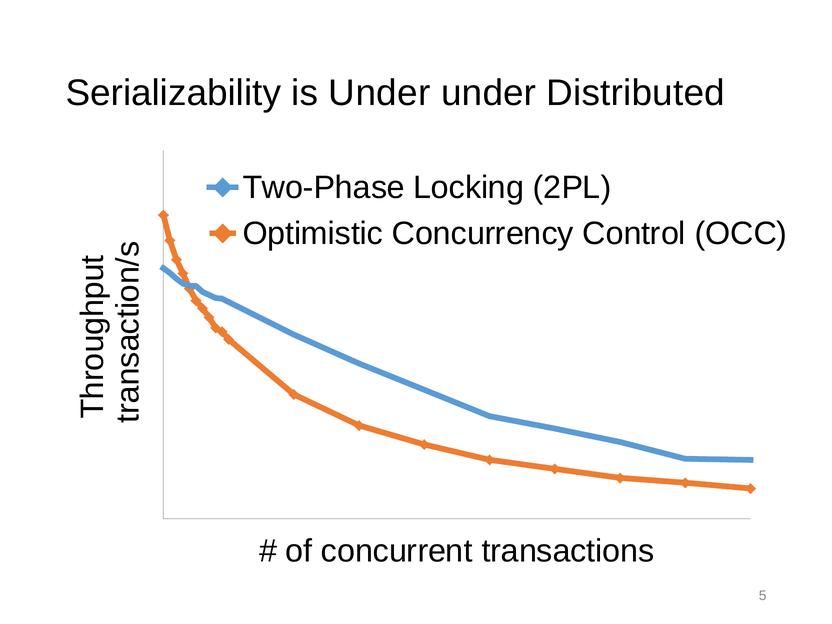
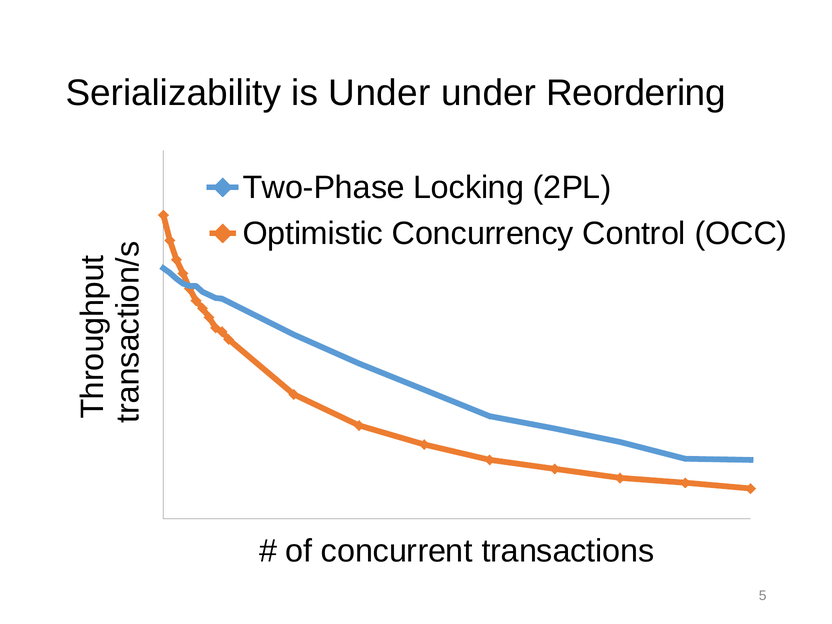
Distributed: Distributed -> Reordering (636, 93)
